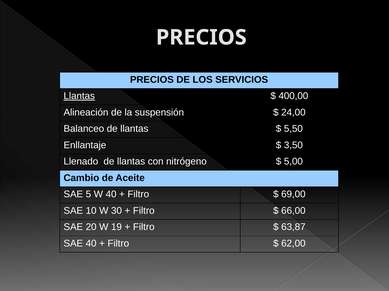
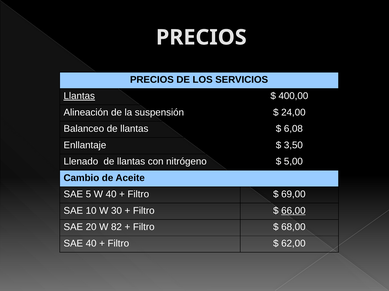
5,50: 5,50 -> 6,08 (293, 129)
66,00 underline: none -> present (293, 211)
19: 19 -> 82 (116, 228)
63,87: 63,87 -> 68,00 (293, 228)
